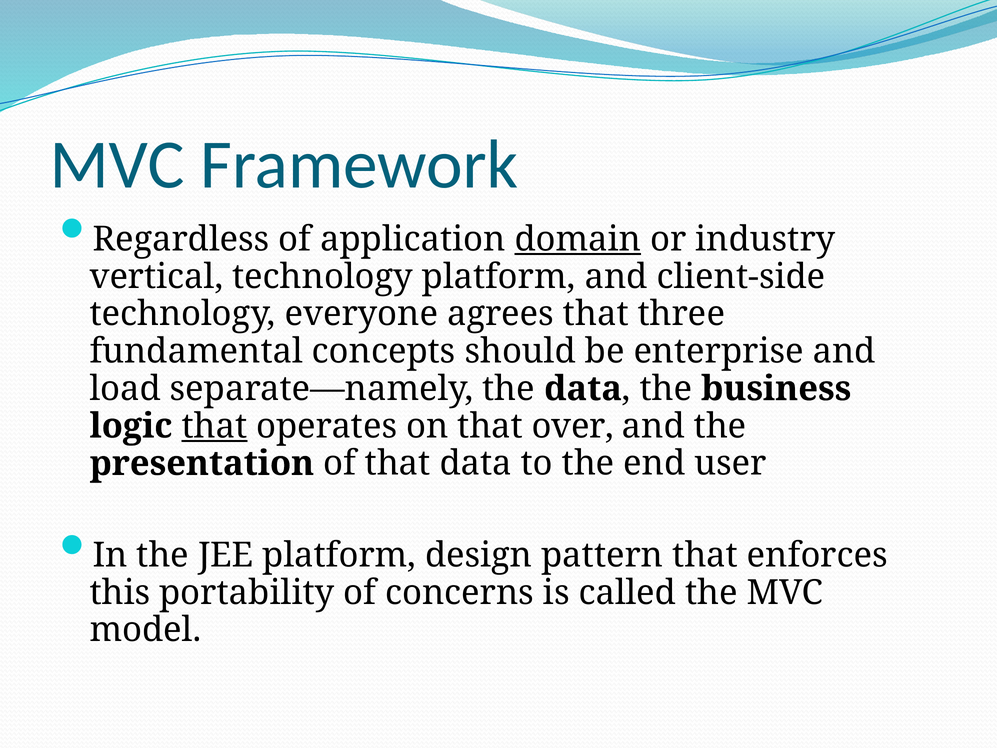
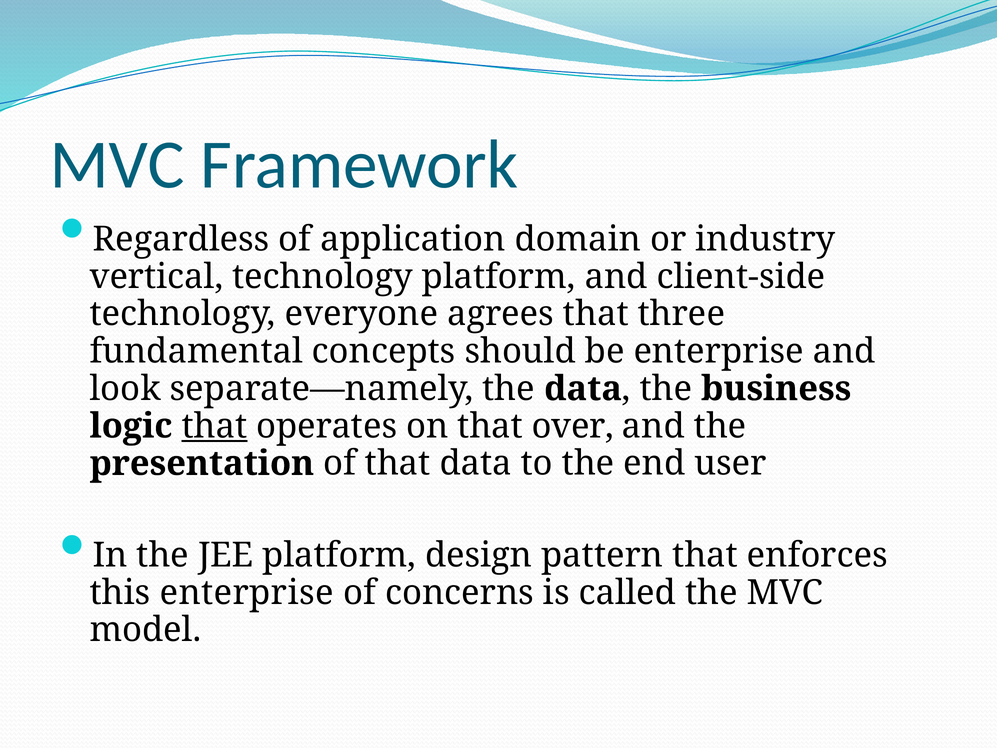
domain underline: present -> none (578, 239)
load: load -> look (125, 389)
this portability: portability -> enterprise (247, 592)
